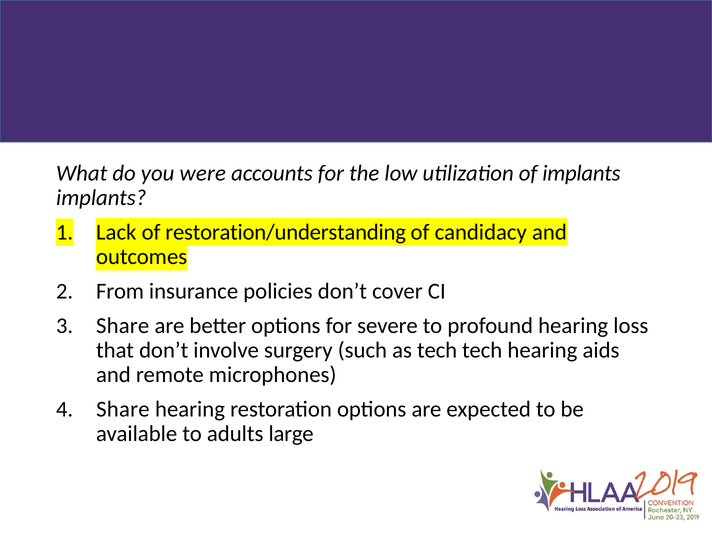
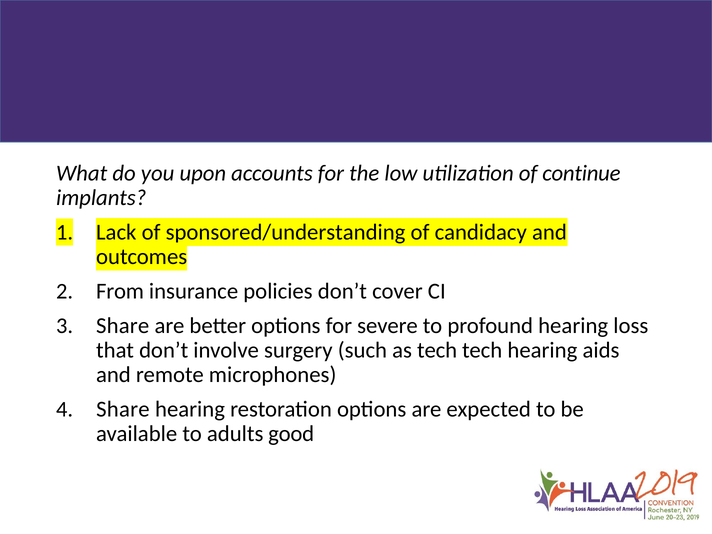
were: were -> upon (203, 173)
of implants: implants -> continue (581, 173)
restoration/understanding: restoration/understanding -> sponsored/understanding (286, 232)
large: large -> good (291, 434)
